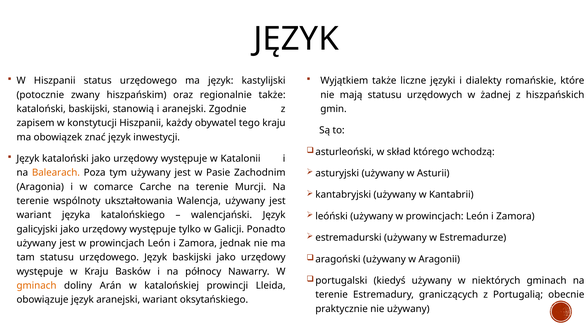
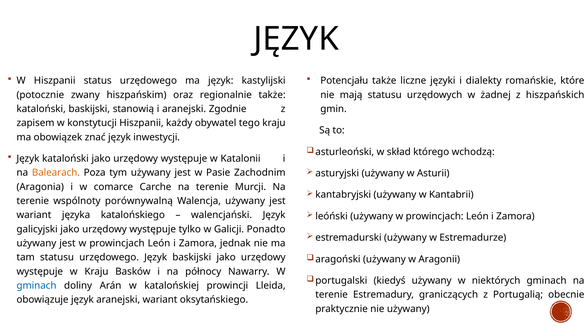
Wyjątkiem: Wyjątkiem -> Potencjału (344, 81)
ukształtowania: ukształtowania -> porównywalną (139, 201)
gminach colour: orange -> blue (37, 285)
